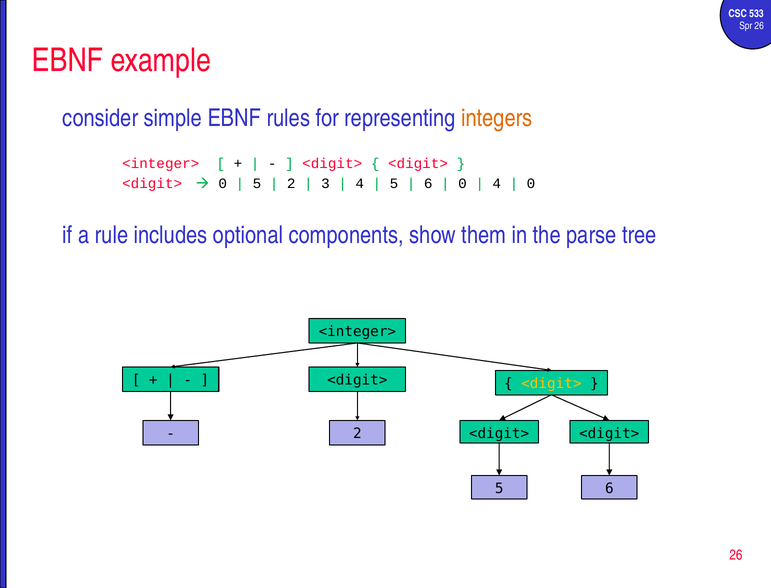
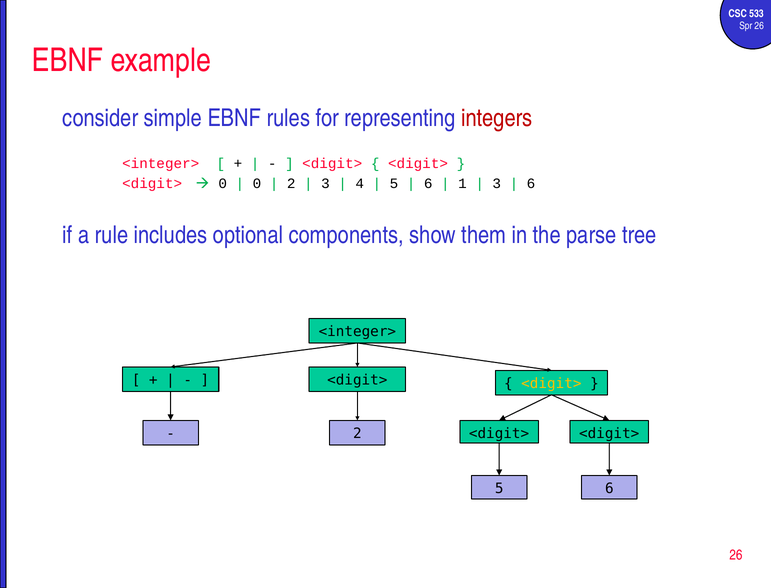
integers colour: orange -> red (497, 118)
5: 5 -> 0 (257, 183)
0: 0 -> 1 (463, 183)
4: 4 -> 3 (497, 183)
0: 0 -> 6 (531, 183)
